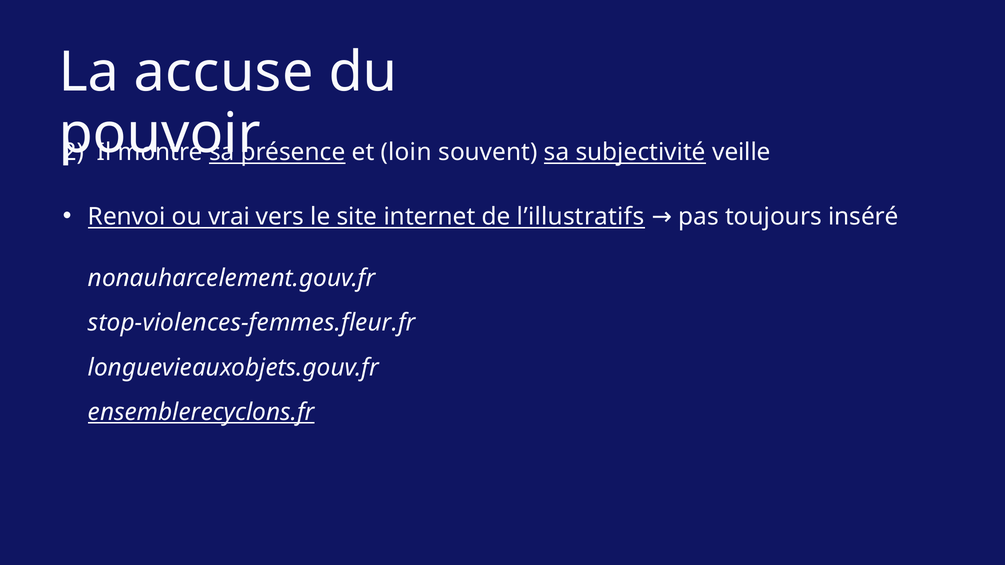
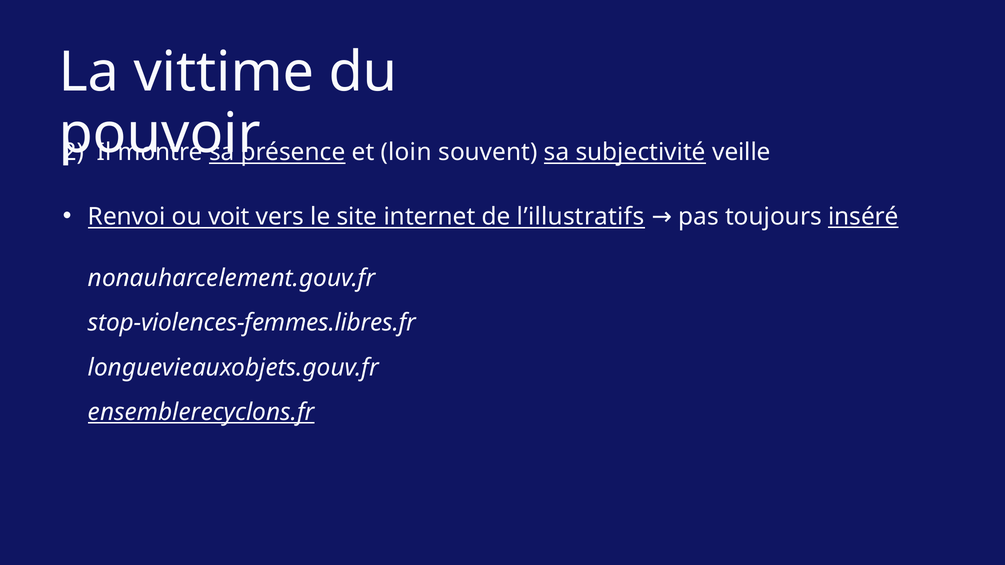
accuse: accuse -> vittime (224, 72)
vrai: vrai -> voit (229, 217)
inséré underline: none -> present (863, 217)
stop-violences-femmes.fleur.fr: stop-violences-femmes.fleur.fr -> stop-violences-femmes.libres.fr (252, 323)
